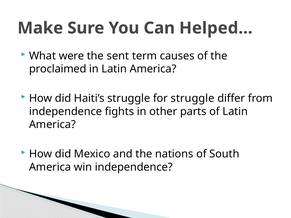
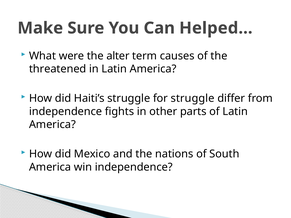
sent: sent -> alter (118, 56)
proclaimed: proclaimed -> threatened (58, 69)
